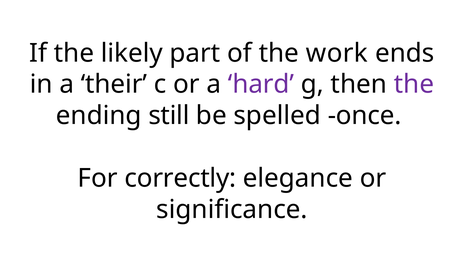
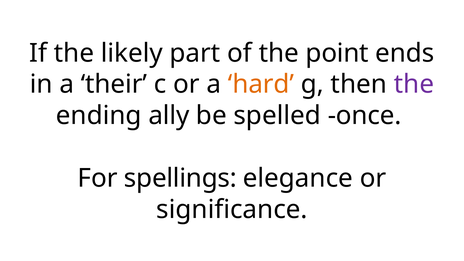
work: work -> point (337, 53)
hard colour: purple -> orange (261, 84)
still: still -> ally (169, 116)
correctly: correctly -> spellings (180, 178)
